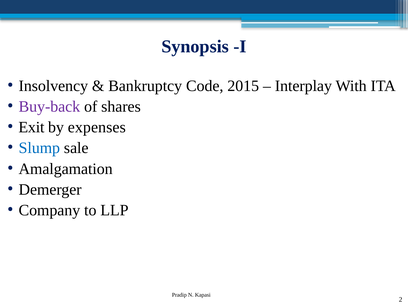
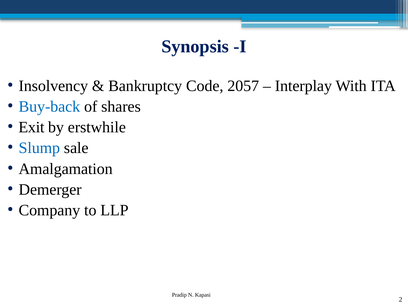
2015: 2015 -> 2057 (243, 86)
Buy-back colour: purple -> blue (49, 107)
expenses: expenses -> erstwhile (97, 127)
